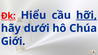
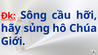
Hiểu: Hiểu -> Sông (34, 15)
hỡi underline: present -> none (87, 15)
dưới: dưới -> sủng (37, 28)
